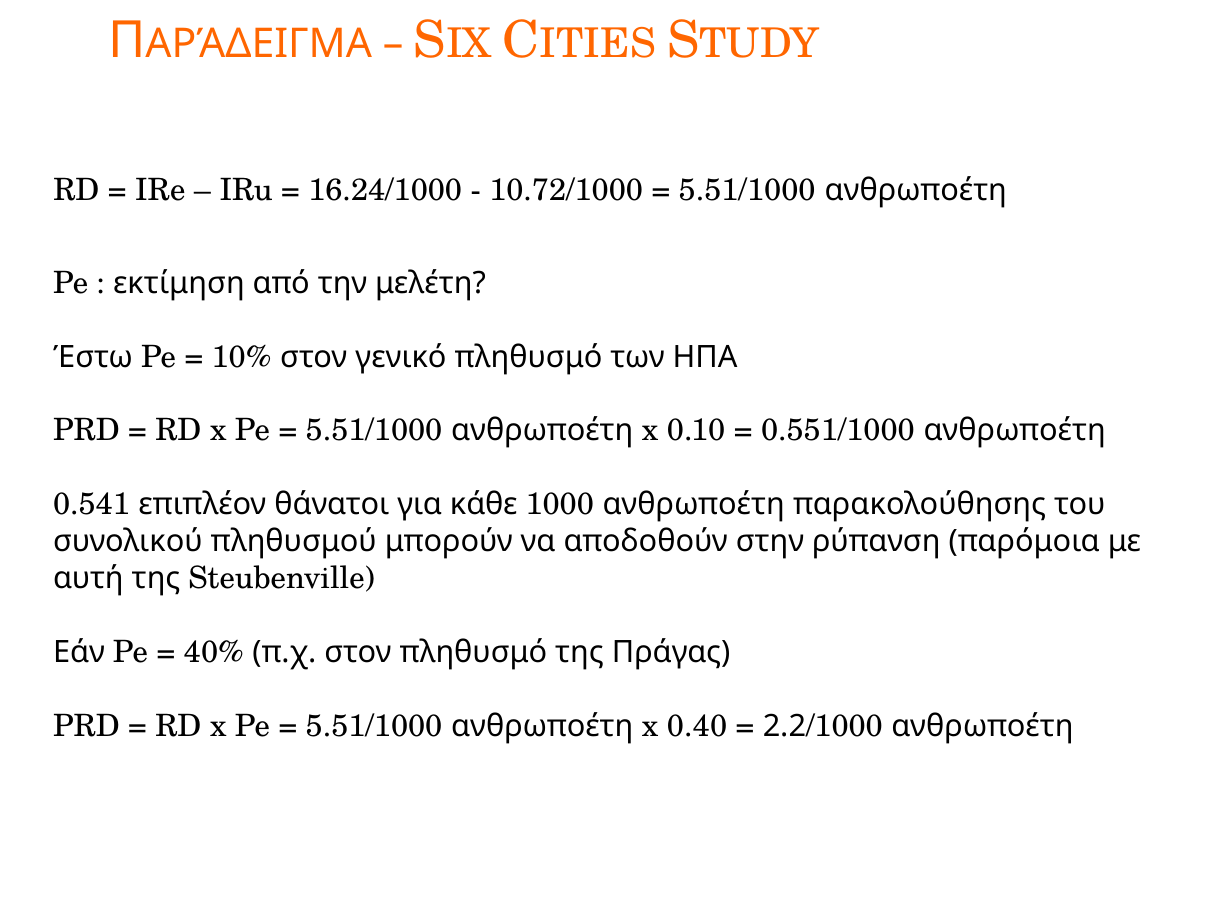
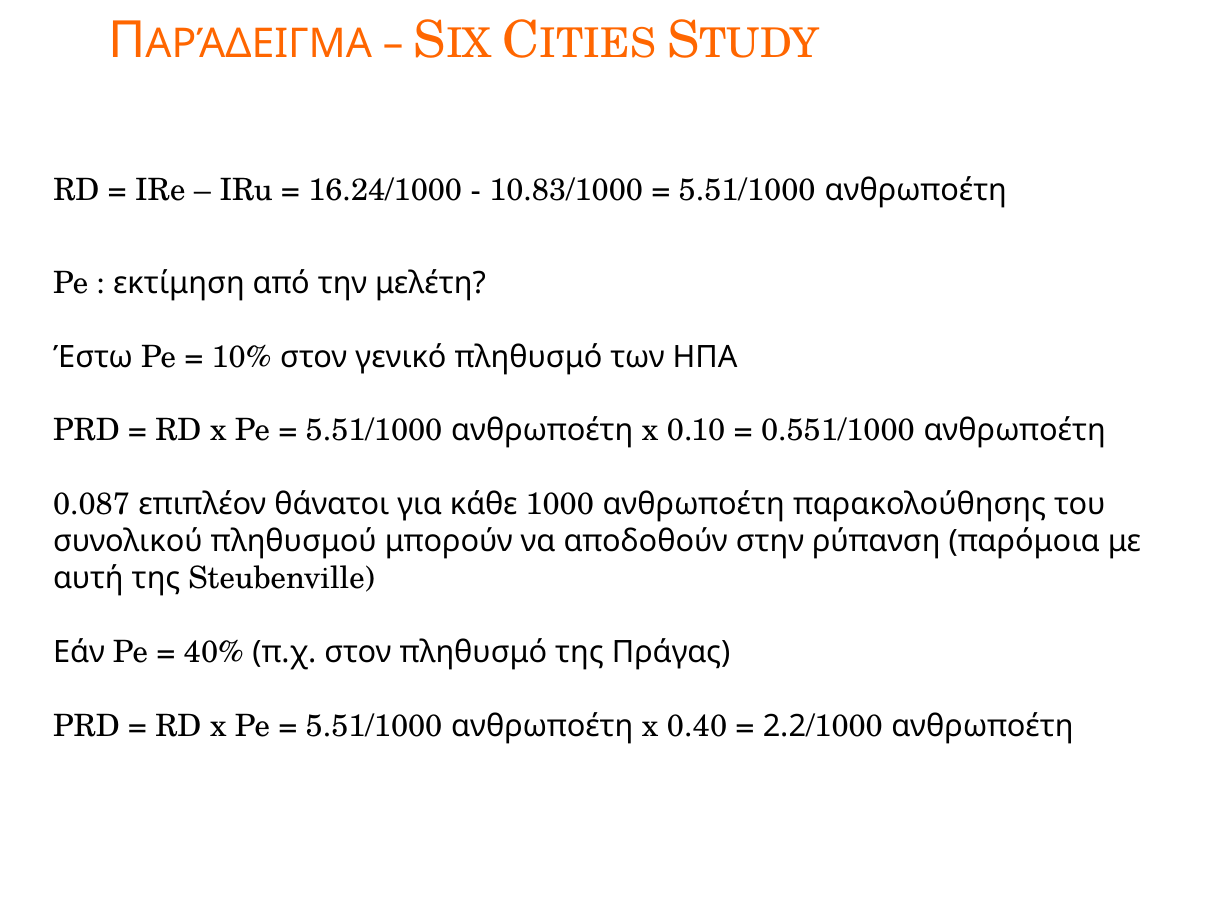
10.72/1000: 10.72/1000 -> 10.83/1000 (566, 191)
0.541: 0.541 -> 0.087 (92, 504)
